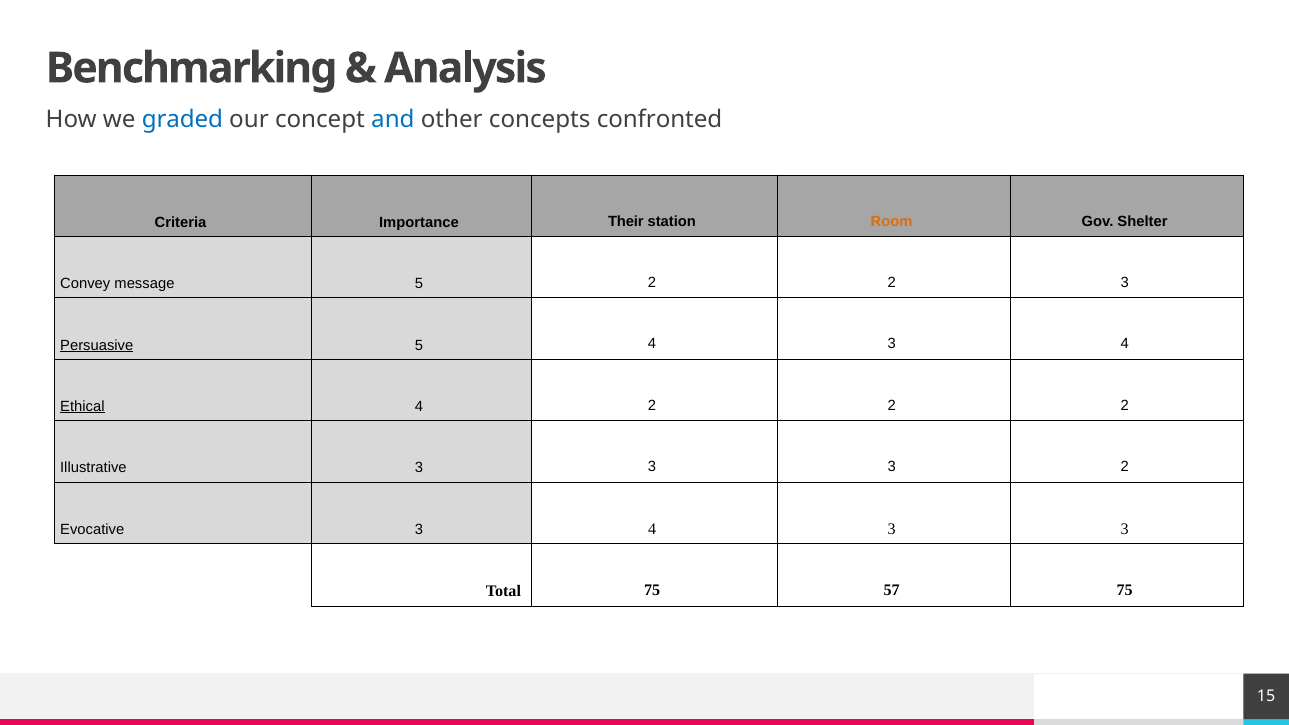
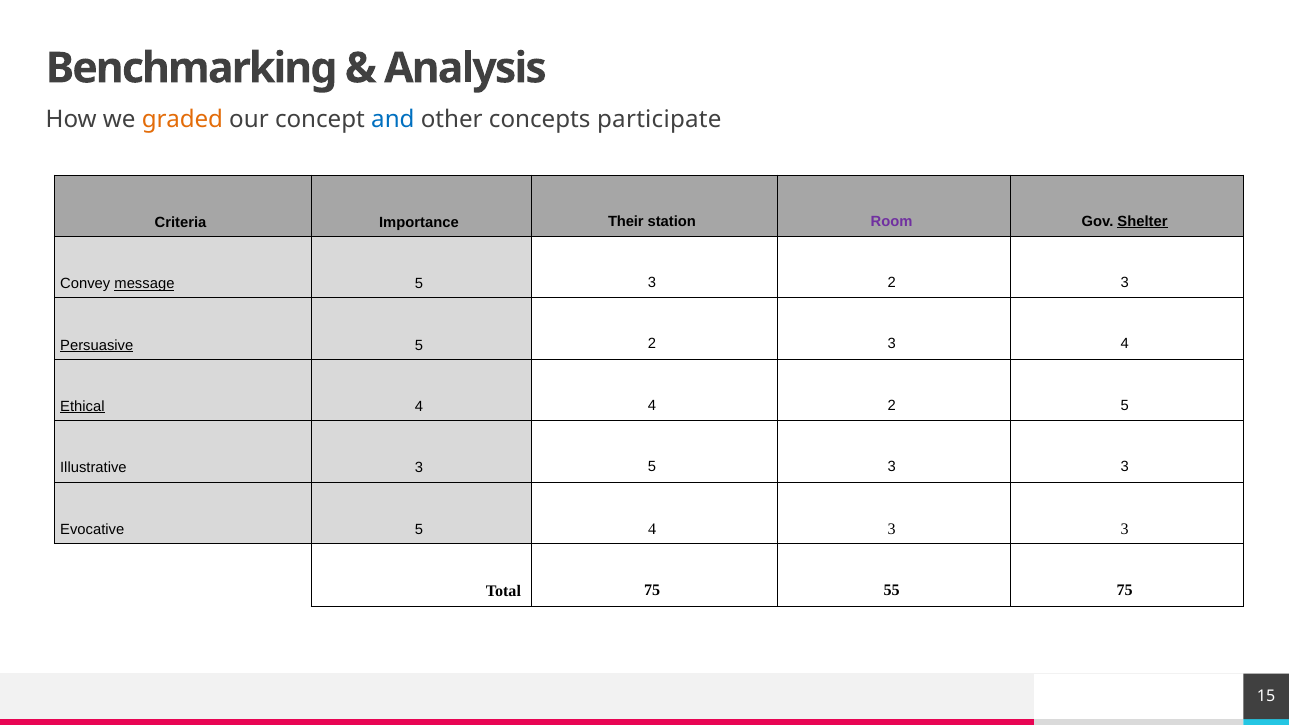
graded colour: blue -> orange (182, 119)
confronted: confronted -> participate (659, 119)
Room colour: orange -> purple (892, 221)
Shelter underline: none -> present (1143, 221)
message underline: none -> present (144, 284)
2: 2 -> 3 (652, 283)
5 4: 4 -> 2 (652, 344)
4 2: 2 -> 4 (652, 405)
2: 2 -> 5 (1125, 405)
Illustrative 3 3: 3 -> 5 (652, 467)
2: 2 -> 3 (1125, 467)
Evocative 3: 3 -> 5 (419, 529)
57: 57 -> 55 (892, 590)
